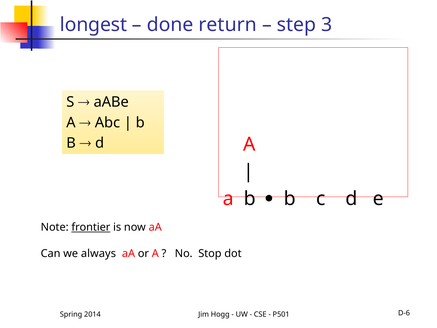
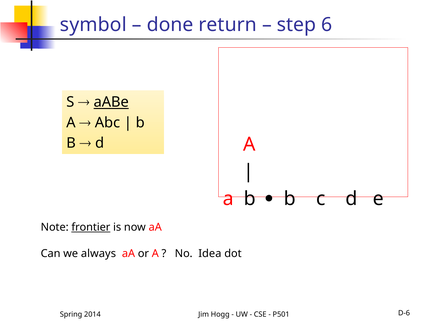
longest: longest -> symbol (93, 25)
3: 3 -> 6 (327, 25)
aABe underline: none -> present (111, 102)
Stop: Stop -> Idea (210, 253)
